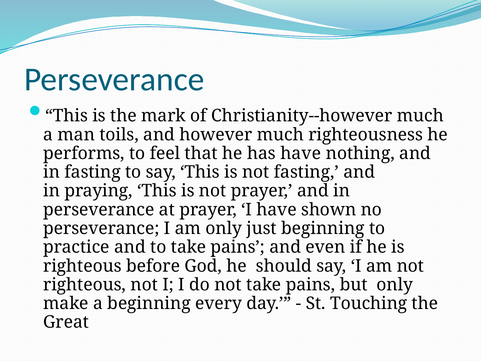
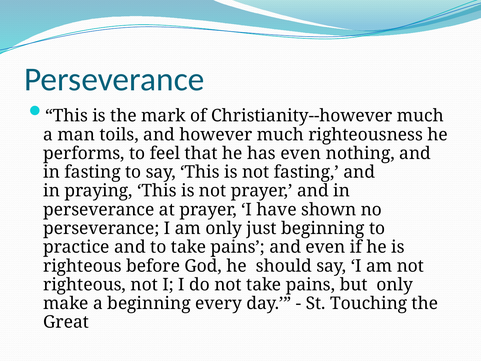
has have: have -> even (301, 153)
